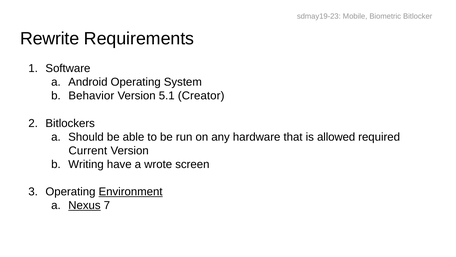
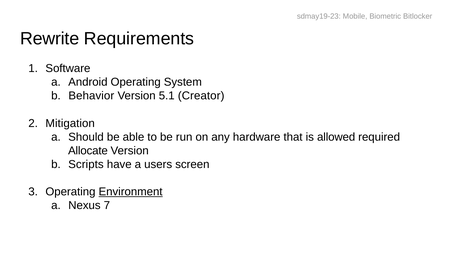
Bitlockers: Bitlockers -> Mitigation (70, 123)
Current: Current -> Allocate (88, 150)
Writing: Writing -> Scripts (86, 164)
wrote: wrote -> users (158, 164)
Nexus underline: present -> none (84, 205)
